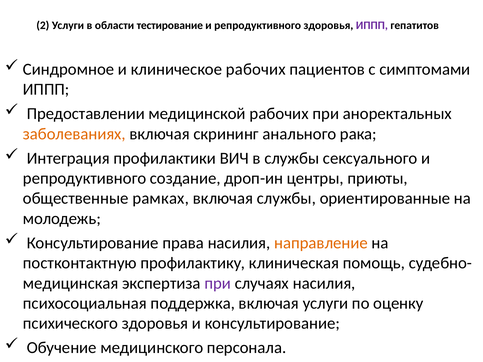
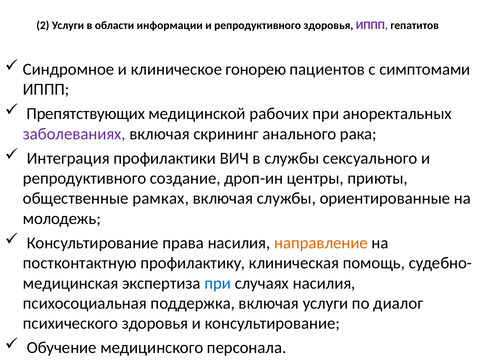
тестирование: тестирование -> информации (170, 25)
клиническое рабочих: рабочих -> гонорею (256, 69)
Предоставлении: Предоставлении -> Препятствующих (86, 114)
заболеваниях colour: orange -> purple (74, 134)
при colour: purple -> blue (218, 283)
оценку: оценку -> диалог (398, 303)
